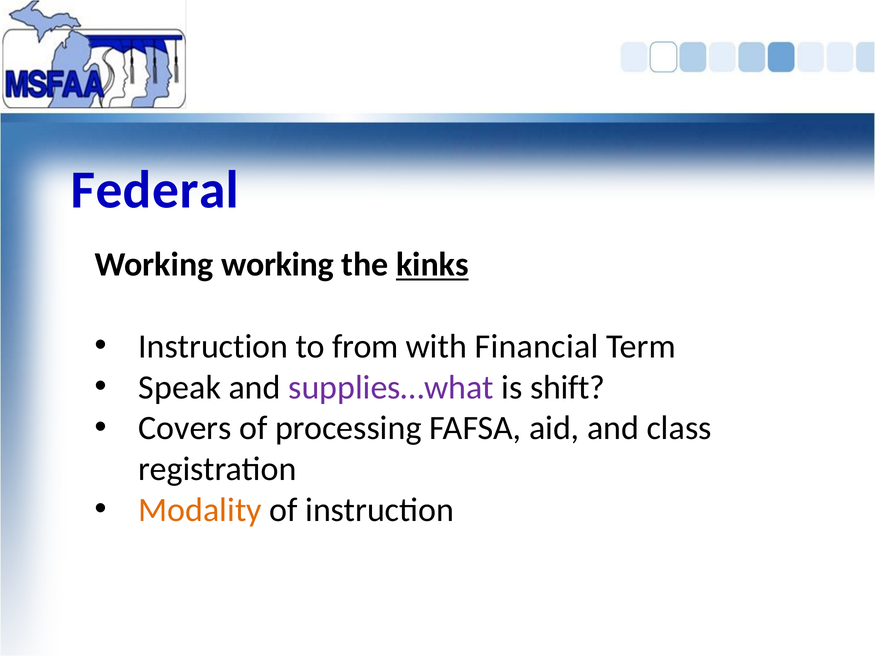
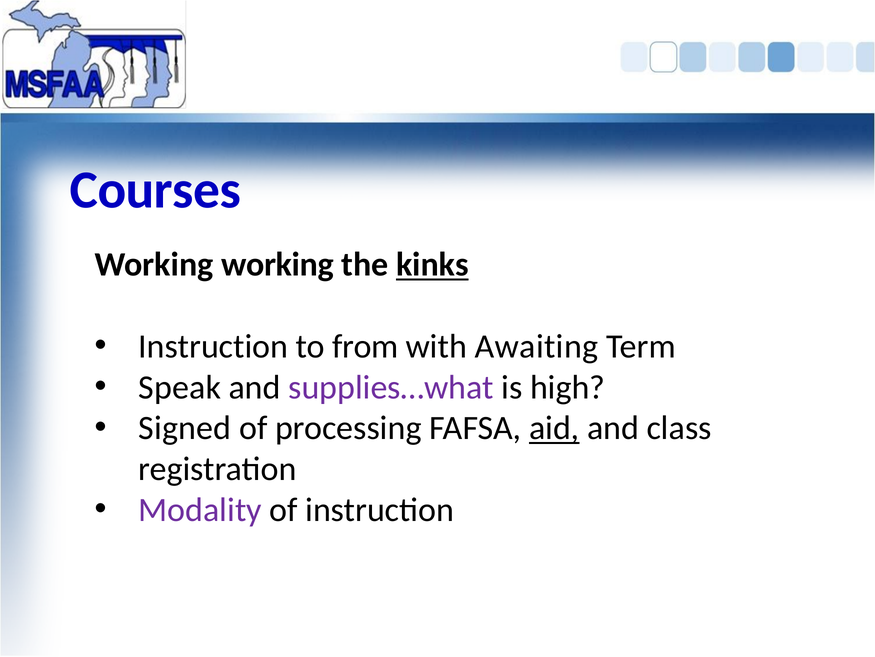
Federal: Federal -> Courses (155, 190)
Financial: Financial -> Awaiting (537, 346)
shift: shift -> high (568, 387)
Covers: Covers -> Signed (185, 428)
aid underline: none -> present (554, 428)
Modality colour: orange -> purple (200, 509)
